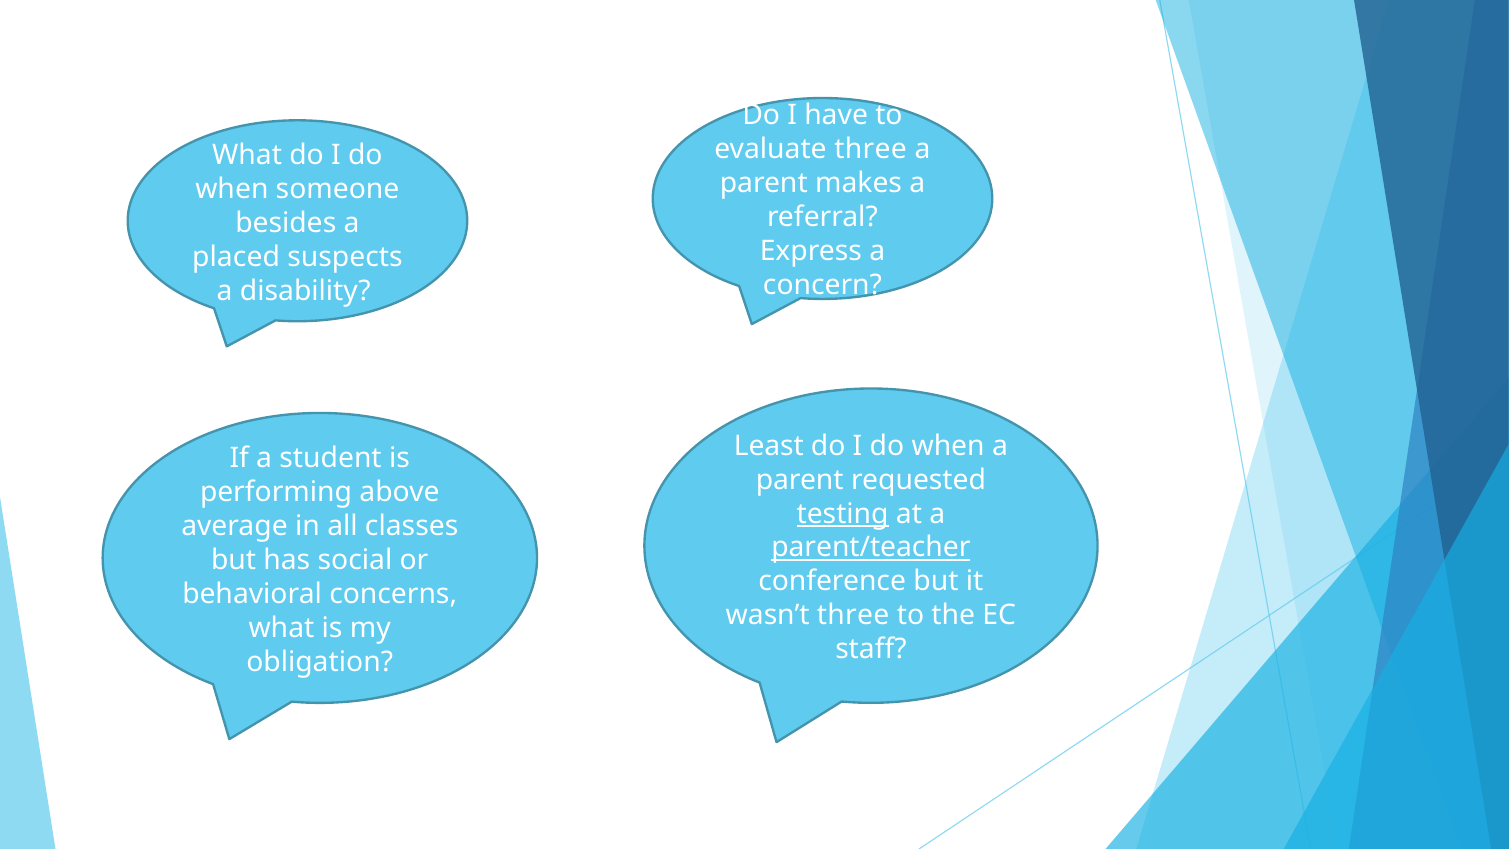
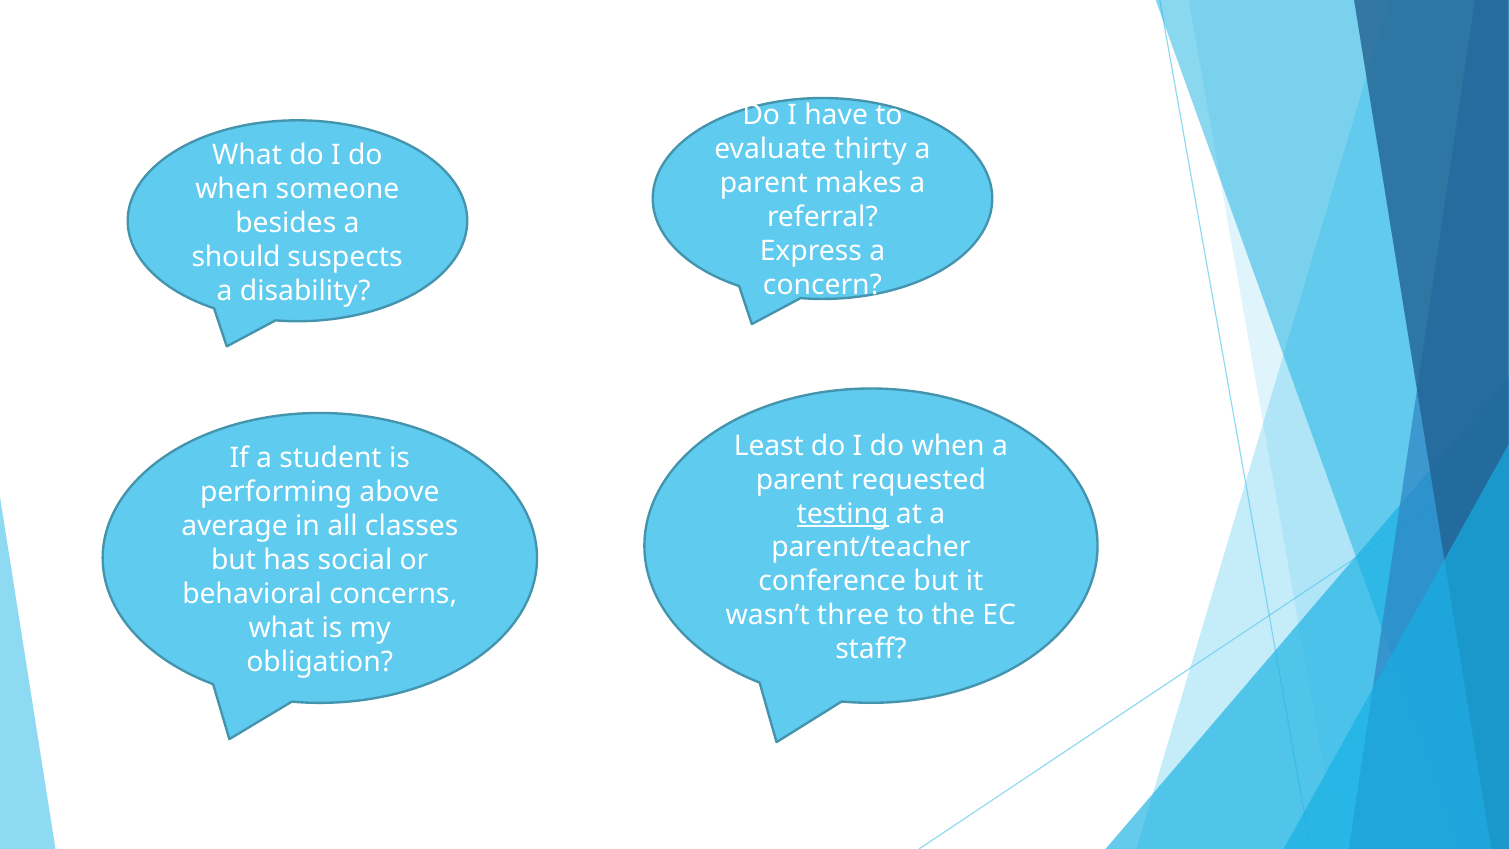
evaluate three: three -> thirty (871, 150)
placed: placed -> should (236, 257)
parent/teacher underline: present -> none (871, 548)
